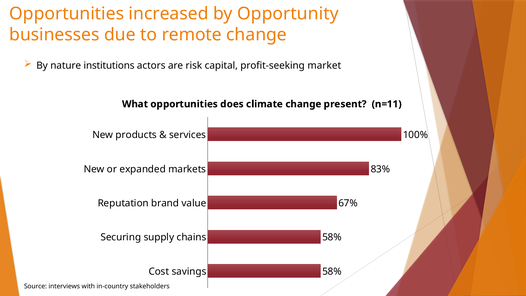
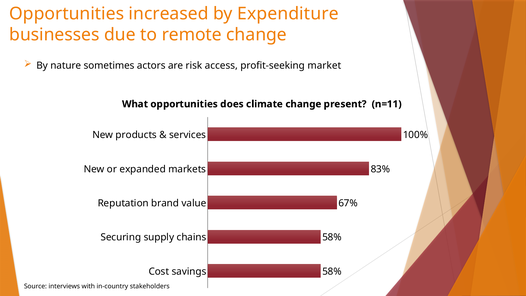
Opportunity: Opportunity -> Expenditure (288, 14)
institutions: institutions -> sometimes (109, 66)
capital: capital -> access (221, 66)
